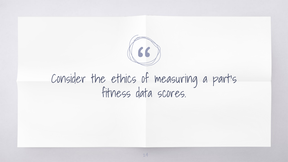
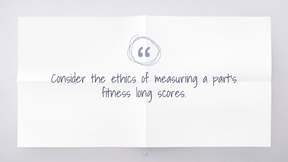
data: data -> long (144, 93)
